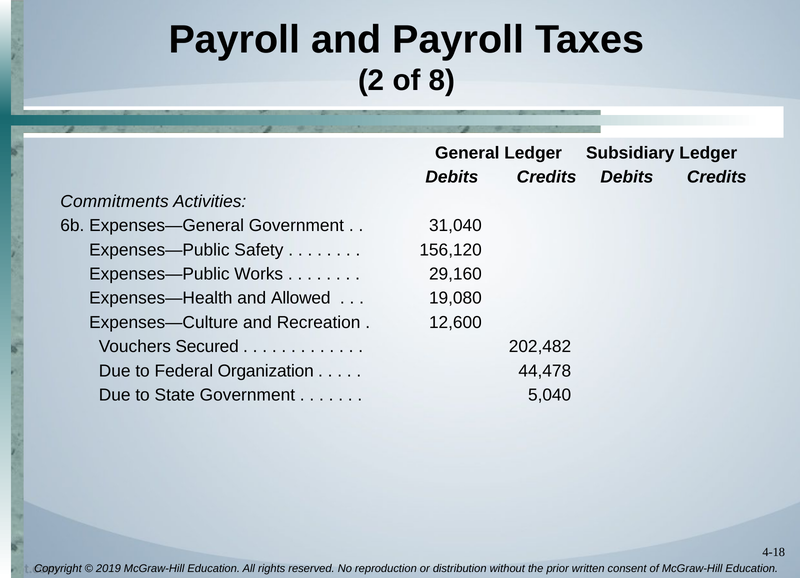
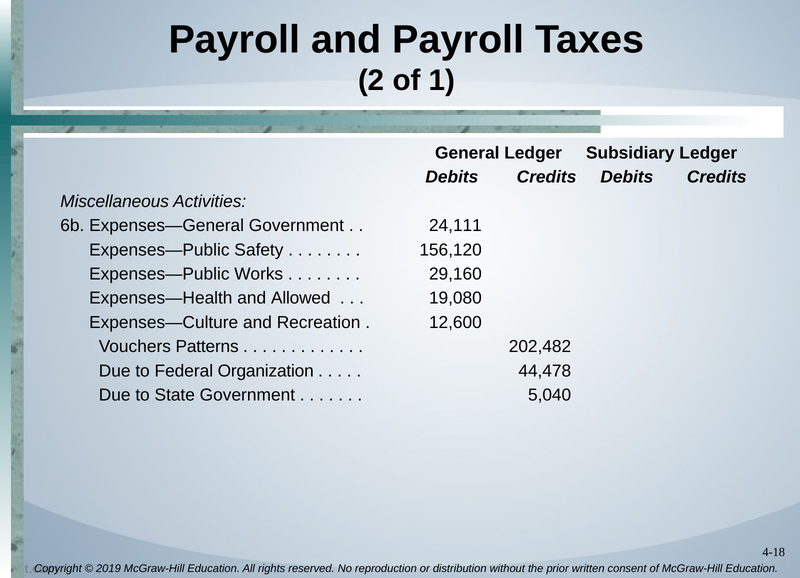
8: 8 -> 1 (442, 80)
Commitments: Commitments -> Miscellaneous (115, 201)
31,040: 31,040 -> 24,111 (455, 226)
Secured: Secured -> Patterns (207, 347)
